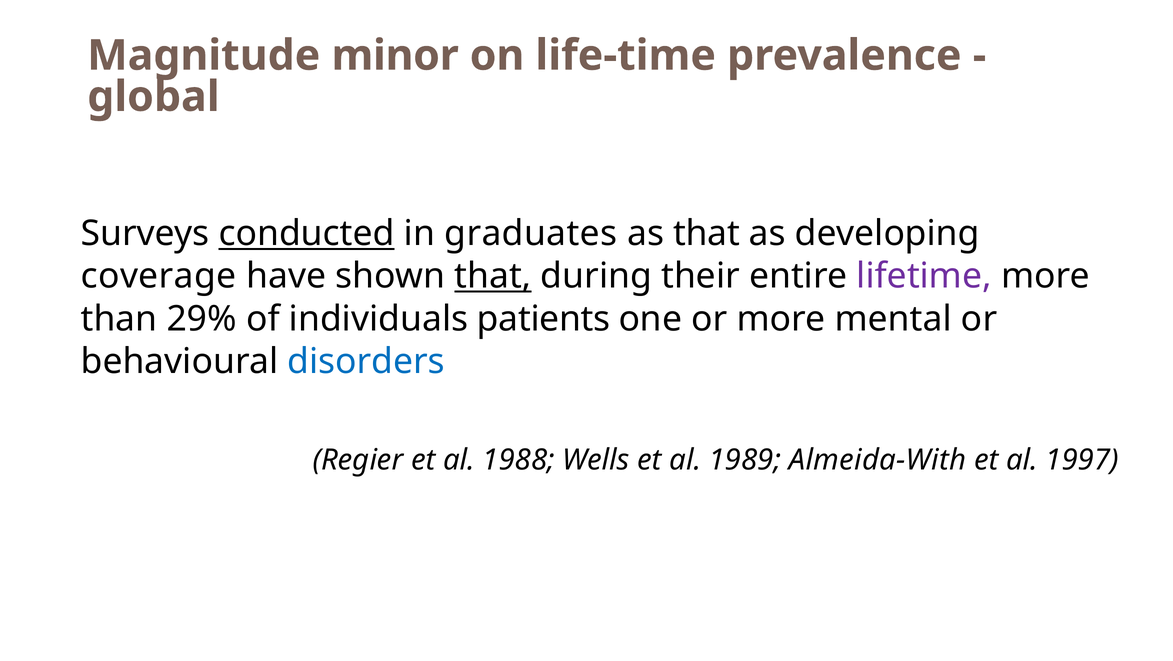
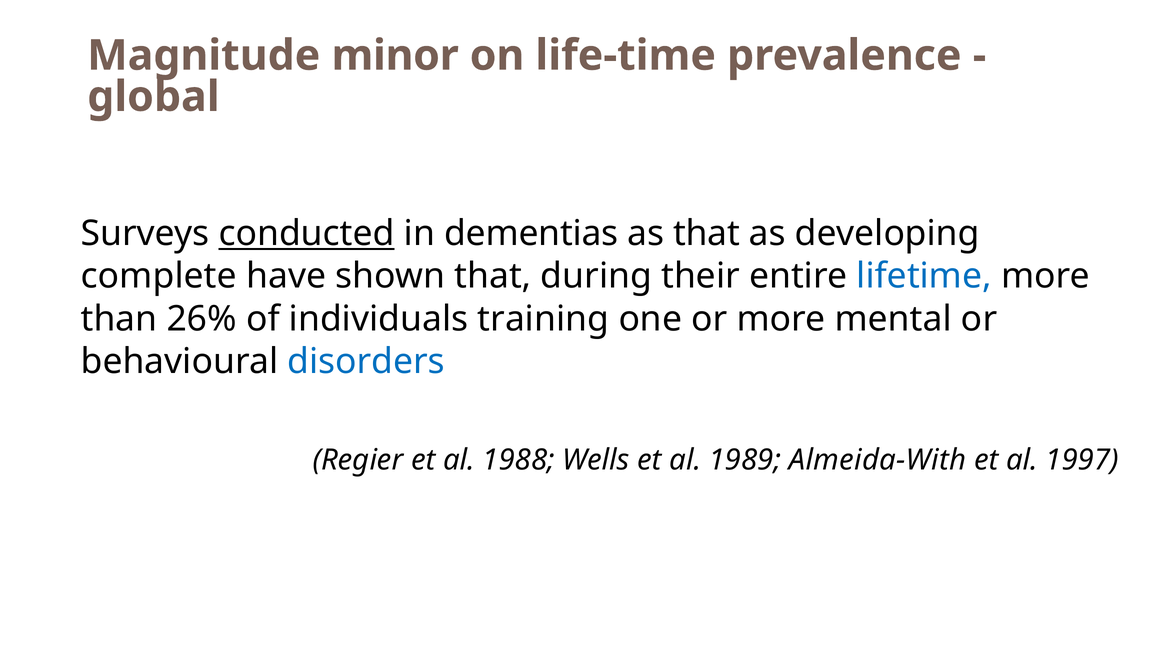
graduates: graduates -> dementias (531, 234)
coverage: coverage -> complete (159, 276)
that underline: present -> none (493, 276)
lifetime colour: purple -> blue (924, 276)
29%: 29% -> 26% (202, 319)
patients: patients -> training (543, 319)
